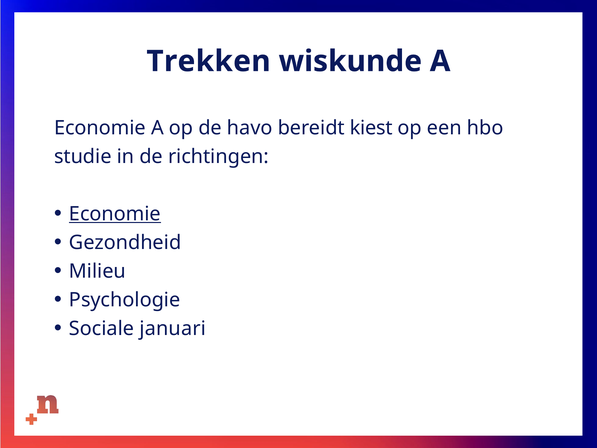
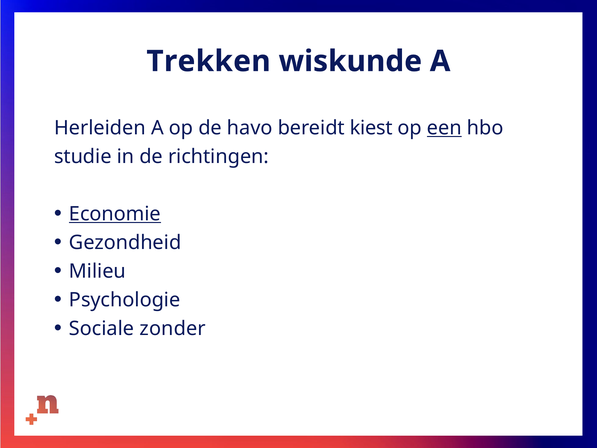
Economie: Economie -> Herleiden (100, 128)
een underline: none -> present (444, 128)
januari: januari -> zonder (173, 328)
